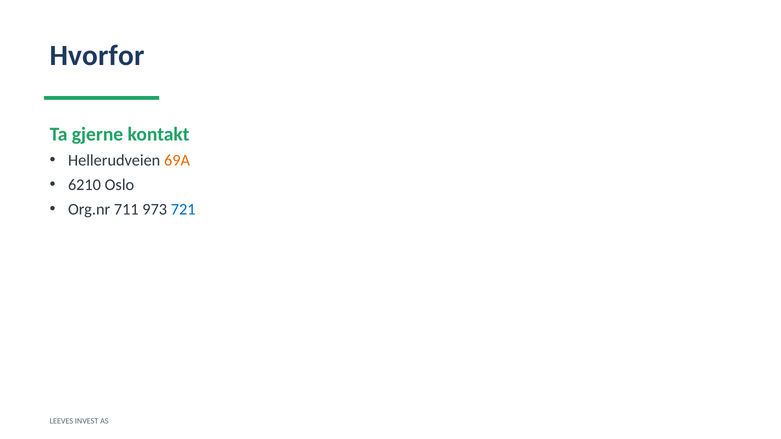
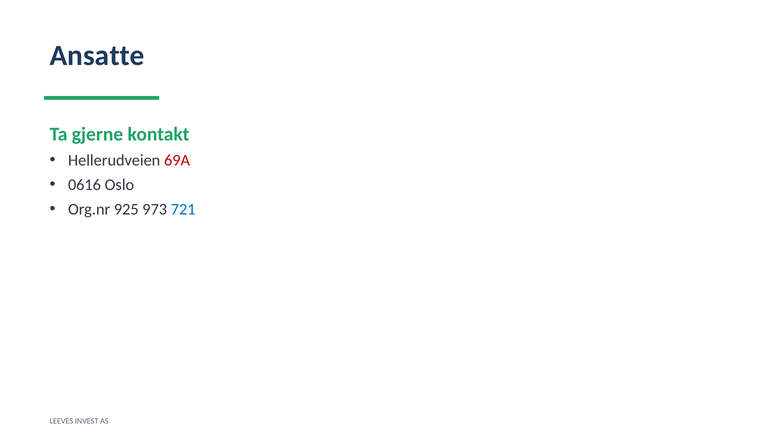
Hvorfor: Hvorfor -> Ansatte (97, 56)
69A colour: orange -> red (177, 161)
6210: 6210 -> 0616 (84, 185)
711: 711 -> 925 (126, 209)
